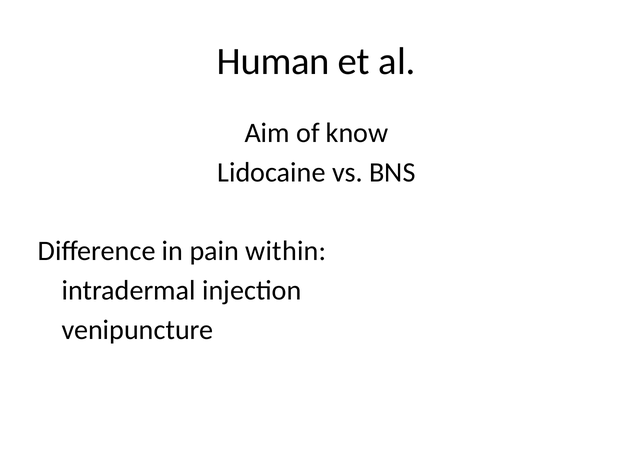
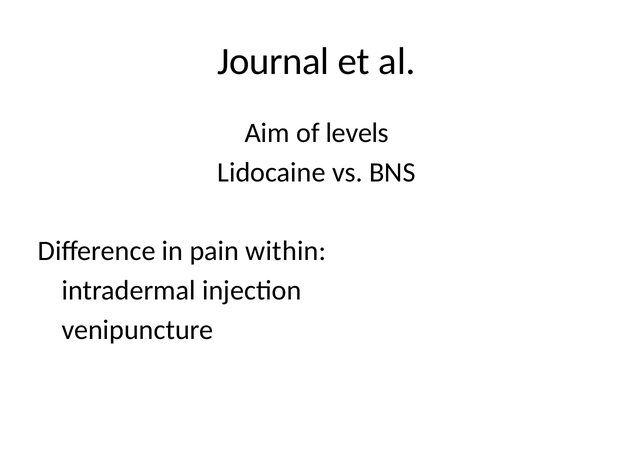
Human: Human -> Journal (273, 61)
know: know -> levels (357, 133)
